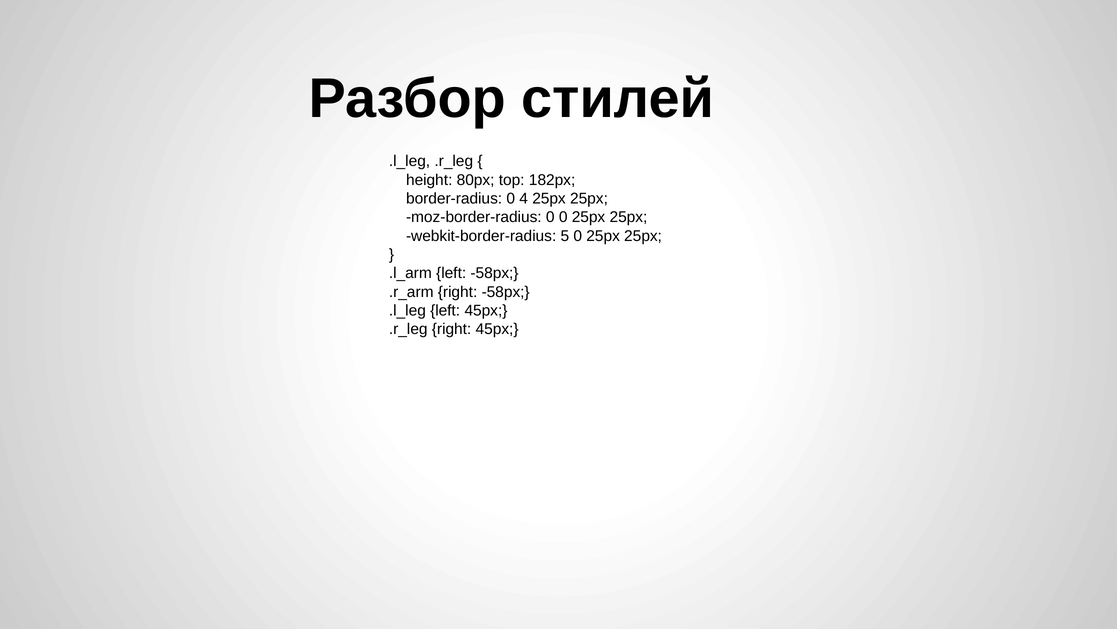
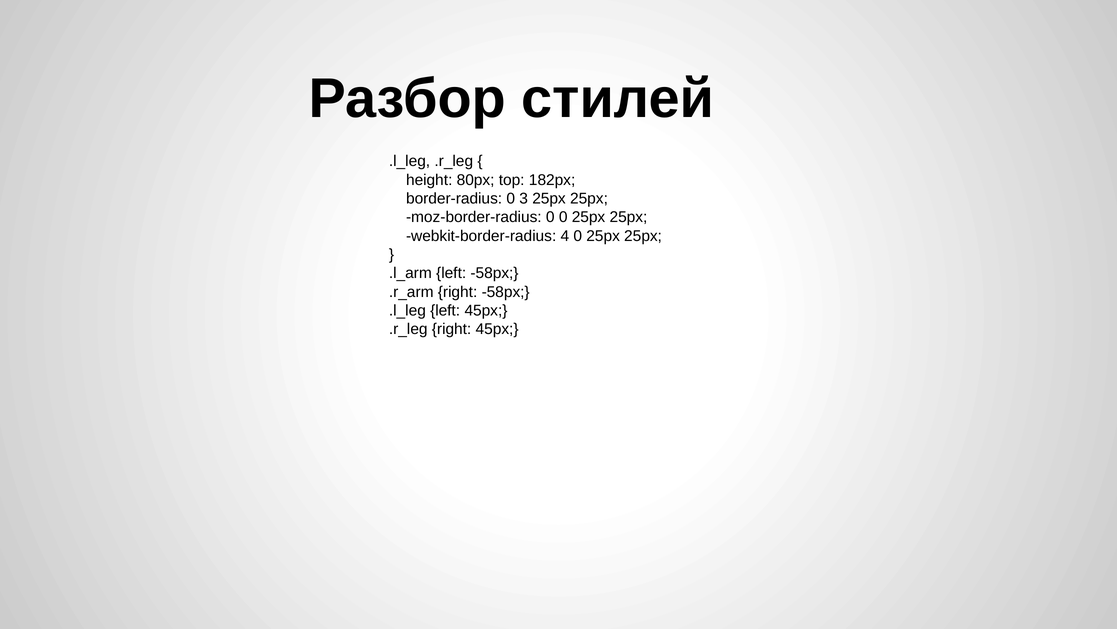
4: 4 -> 3 (524, 198)
5: 5 -> 4 (565, 236)
